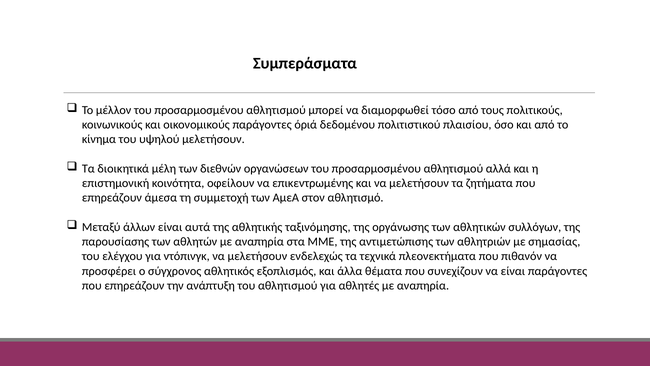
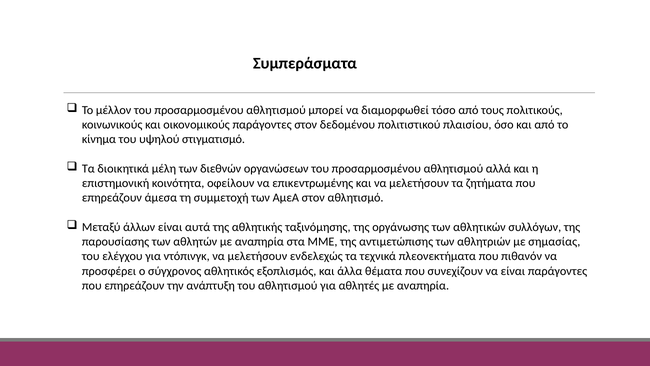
παράγοντες όριά: όριά -> στον (306, 124)
υψηλού μελετήσουν: μελετήσουν -> στιγματισμό (213, 139)
